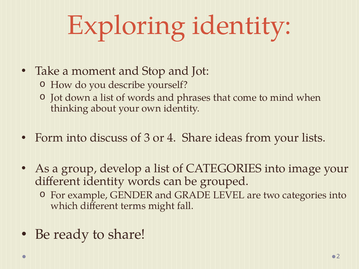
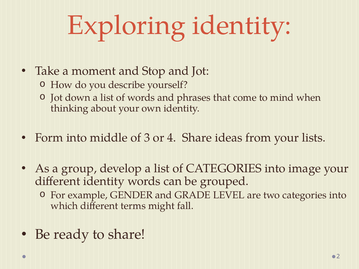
discuss: discuss -> middle (109, 138)
